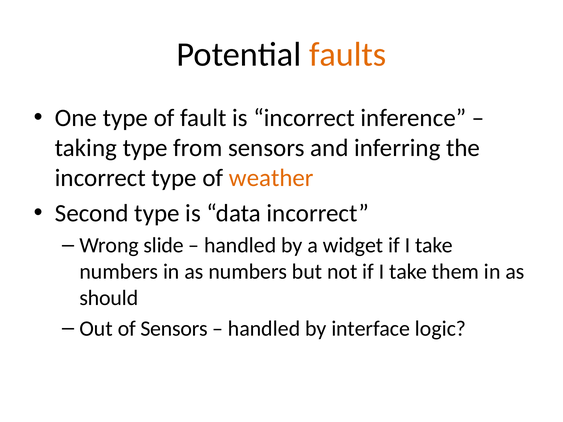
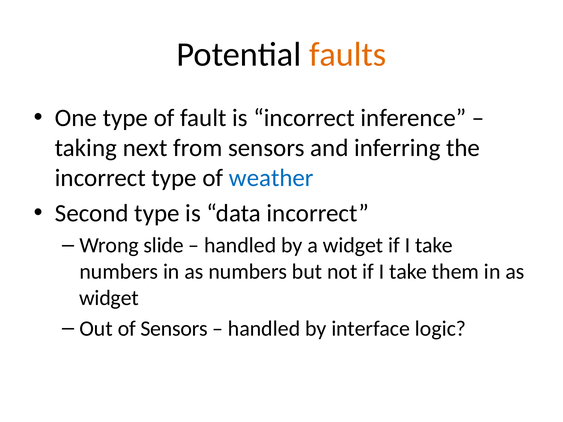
taking type: type -> next (145, 148)
weather colour: orange -> blue (271, 178)
should: should -> widget (109, 298)
